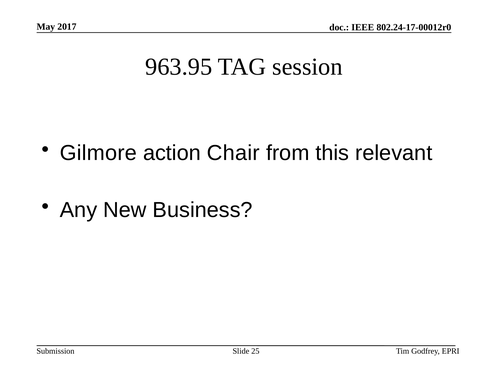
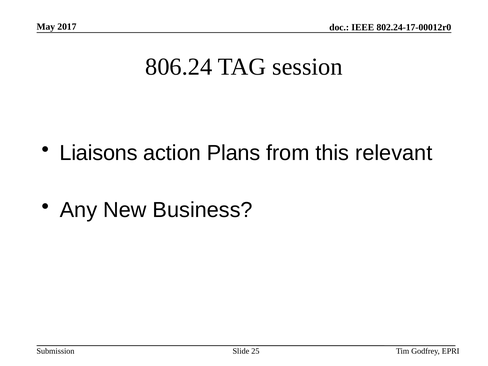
963.95: 963.95 -> 806.24 (179, 67)
Gilmore: Gilmore -> Liaisons (99, 153)
Chair: Chair -> Plans (234, 153)
